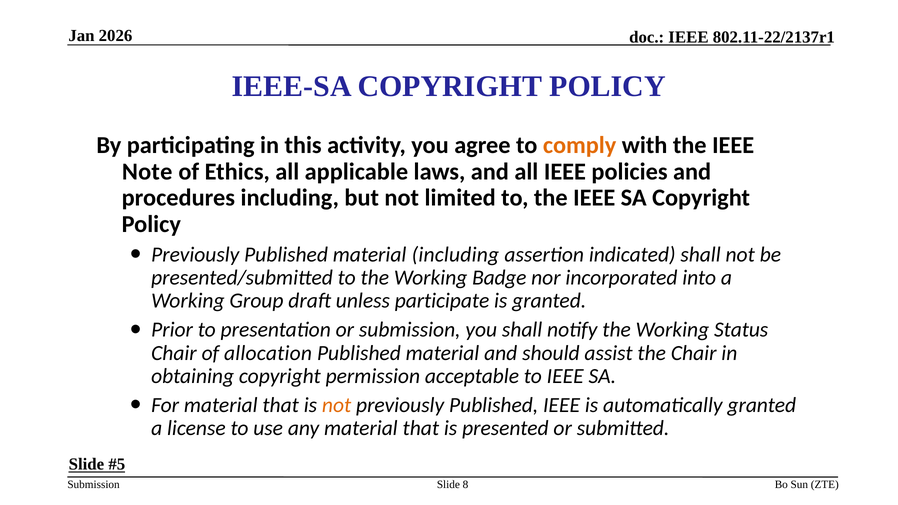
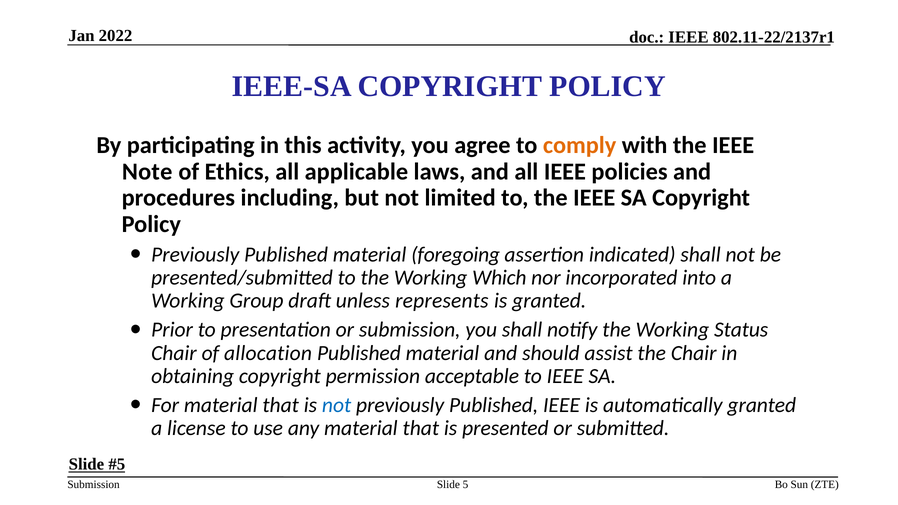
2026: 2026 -> 2022 (116, 36)
material including: including -> foregoing (456, 255)
Badge: Badge -> Which (499, 278)
participate: participate -> represents (442, 301)
not colour: orange -> blue (337, 405)
8: 8 -> 5 (466, 484)
